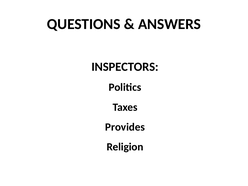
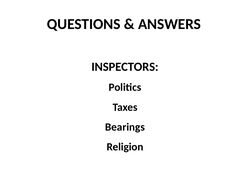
Provides: Provides -> Bearings (125, 127)
